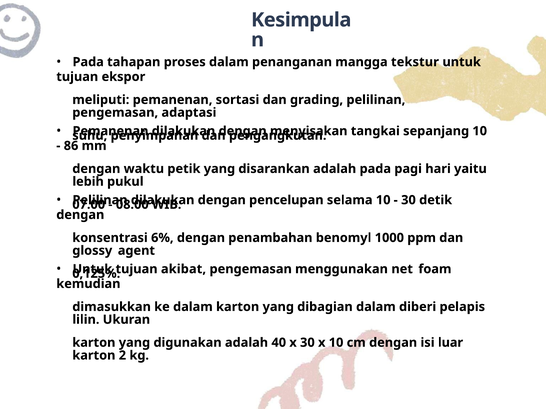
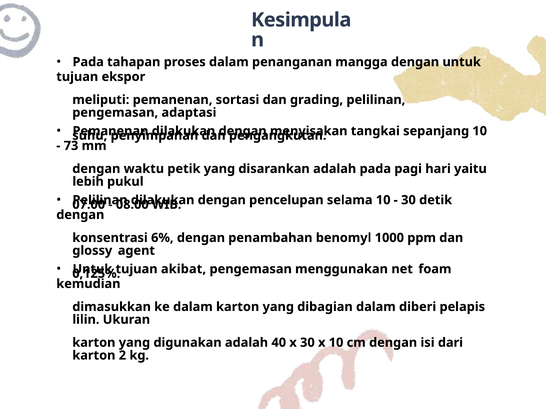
mangga tekstur: tekstur -> dengan (415, 62)
86: 86 -> 73 (71, 146)
luar: luar -> dari (450, 343)
